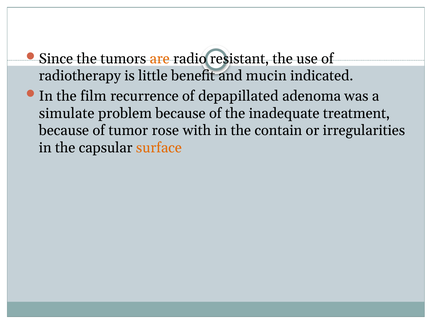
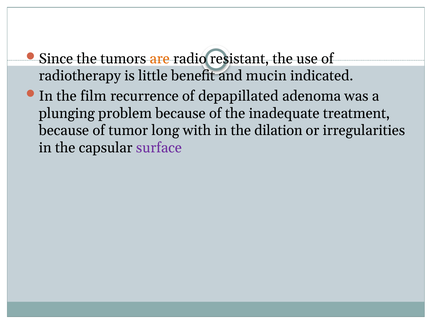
simulate: simulate -> plunging (67, 113)
rose: rose -> long (165, 131)
contain: contain -> dilation (278, 131)
surface colour: orange -> purple (159, 148)
